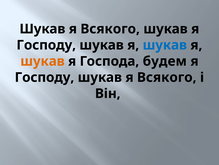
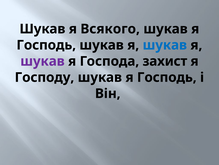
Господу: Господу -> Господь (46, 45)
шукав colour: orange -> purple (42, 61)
будем: будем -> захист (165, 61)
Всякого: Всякого -> Господь (167, 77)
